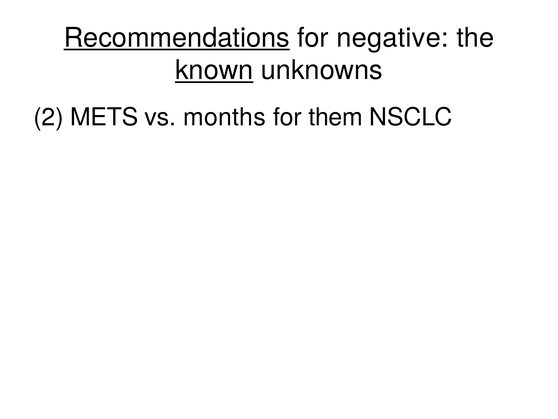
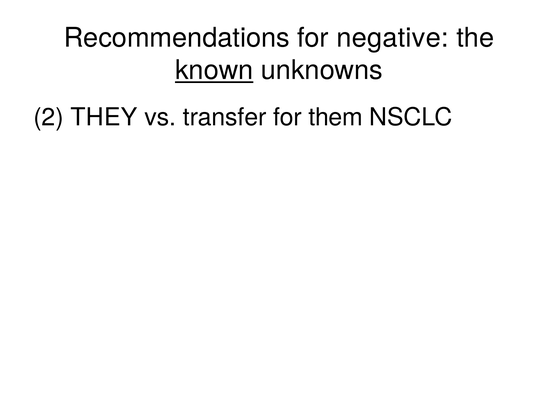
Recommendations underline: present -> none (177, 38)
METS: METS -> THEY (104, 117)
months: months -> transfer (225, 117)
